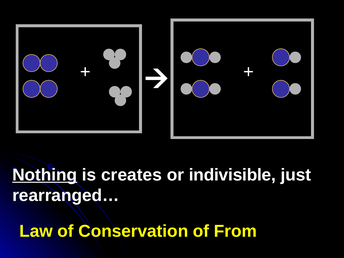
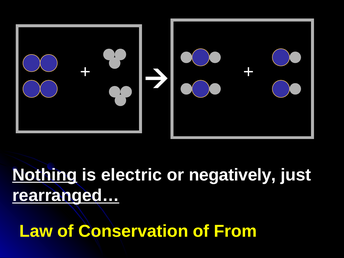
creates: creates -> electric (132, 175)
indivisible: indivisible -> negatively (232, 175)
rearranged… underline: none -> present (66, 196)
